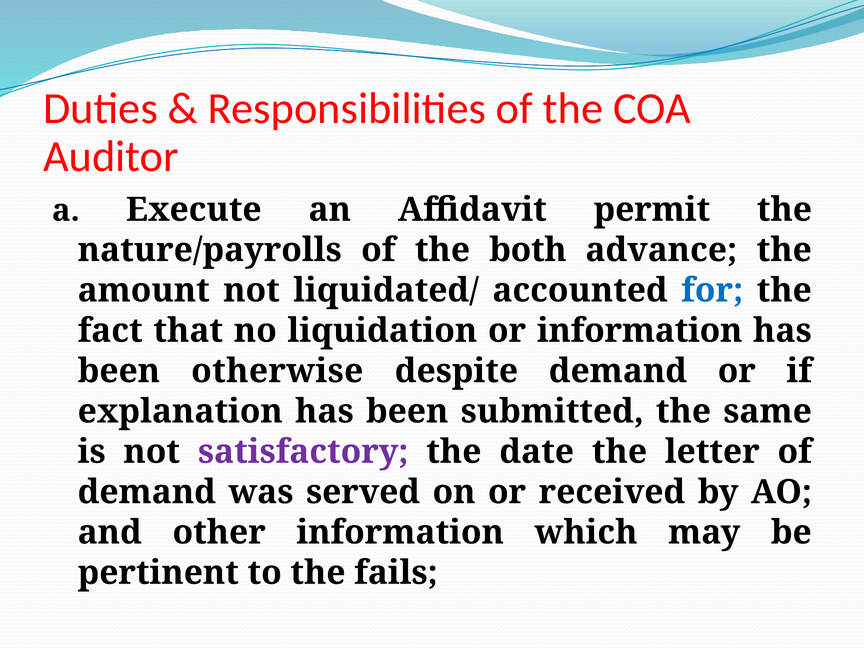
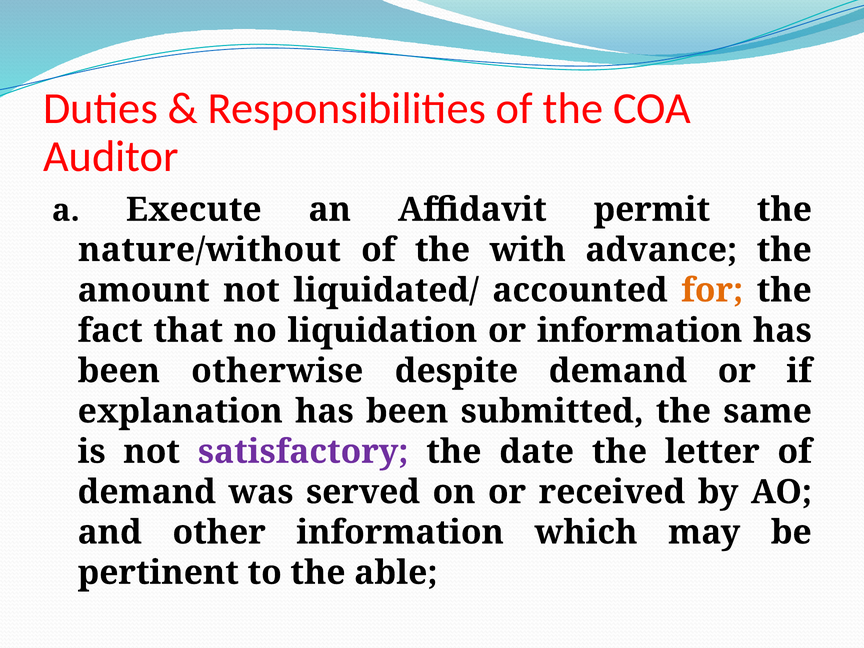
nature/payrolls: nature/payrolls -> nature/without (209, 250)
both: both -> with (528, 250)
for colour: blue -> orange (712, 290)
fails: fails -> able (396, 573)
